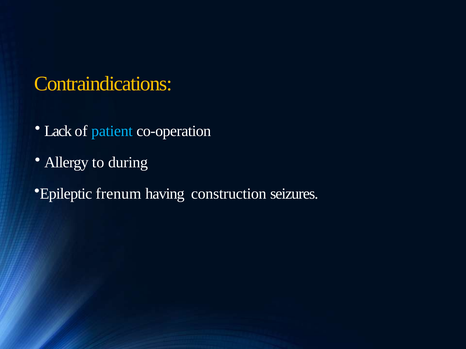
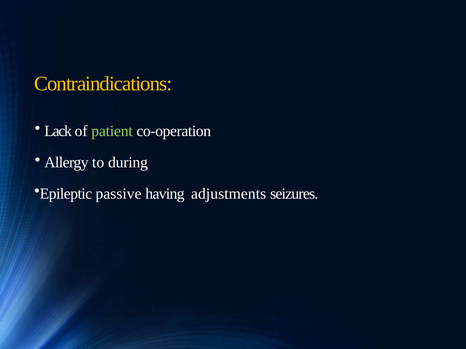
patient colour: light blue -> light green (112, 131)
frenum: frenum -> passive (119, 194)
construction: construction -> adjustments (229, 194)
